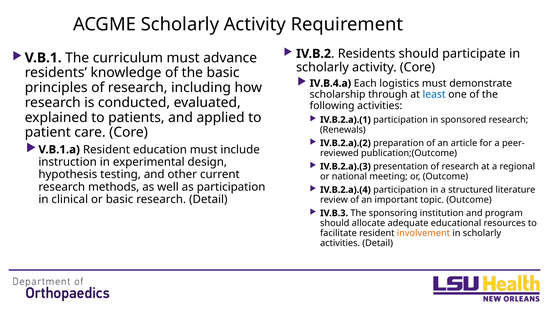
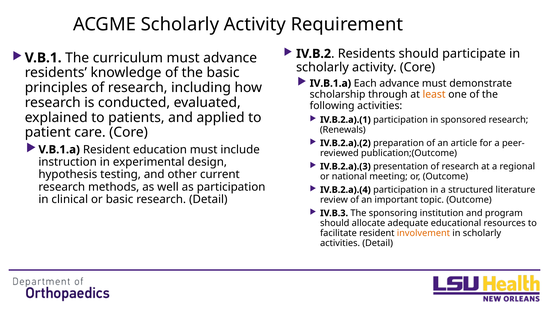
IV.B.4.a: IV.B.4.a -> IV.B.1.a (330, 83)
Each logistics: logistics -> advance (399, 83)
least colour: blue -> orange (434, 94)
